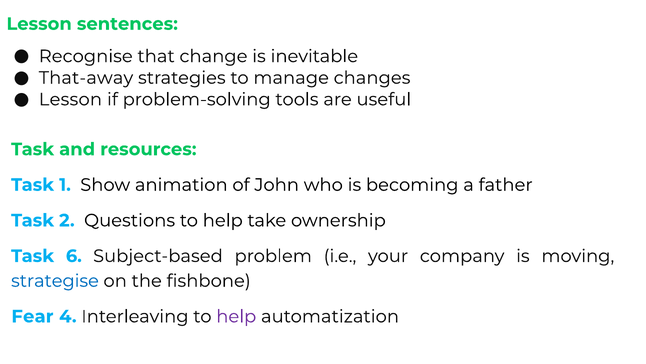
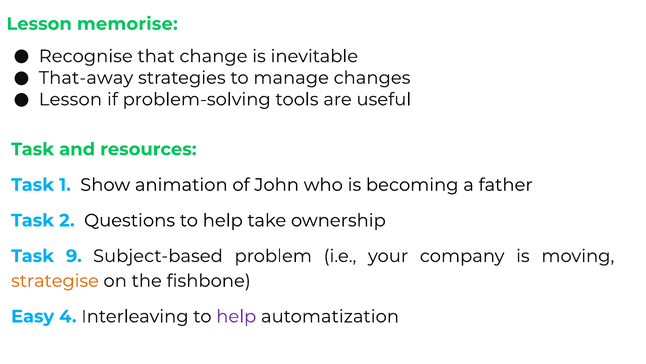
sentences: sentences -> memorise (127, 24)
6: 6 -> 9 (74, 256)
strategise colour: blue -> orange (55, 280)
Fear: Fear -> Easy (33, 316)
